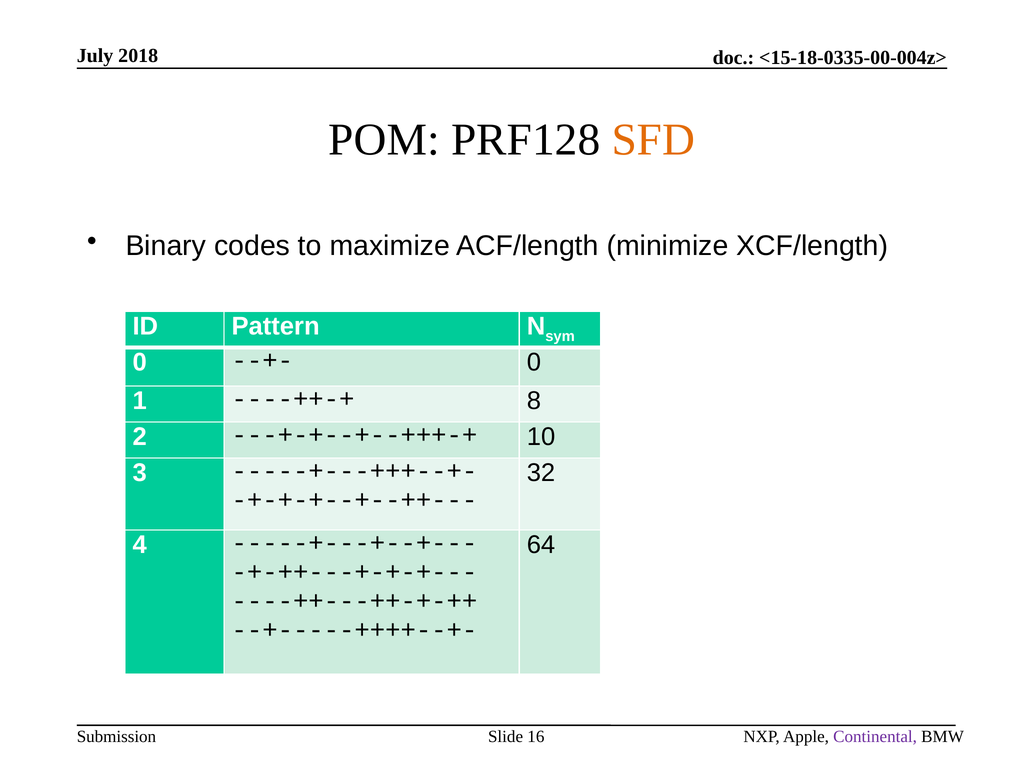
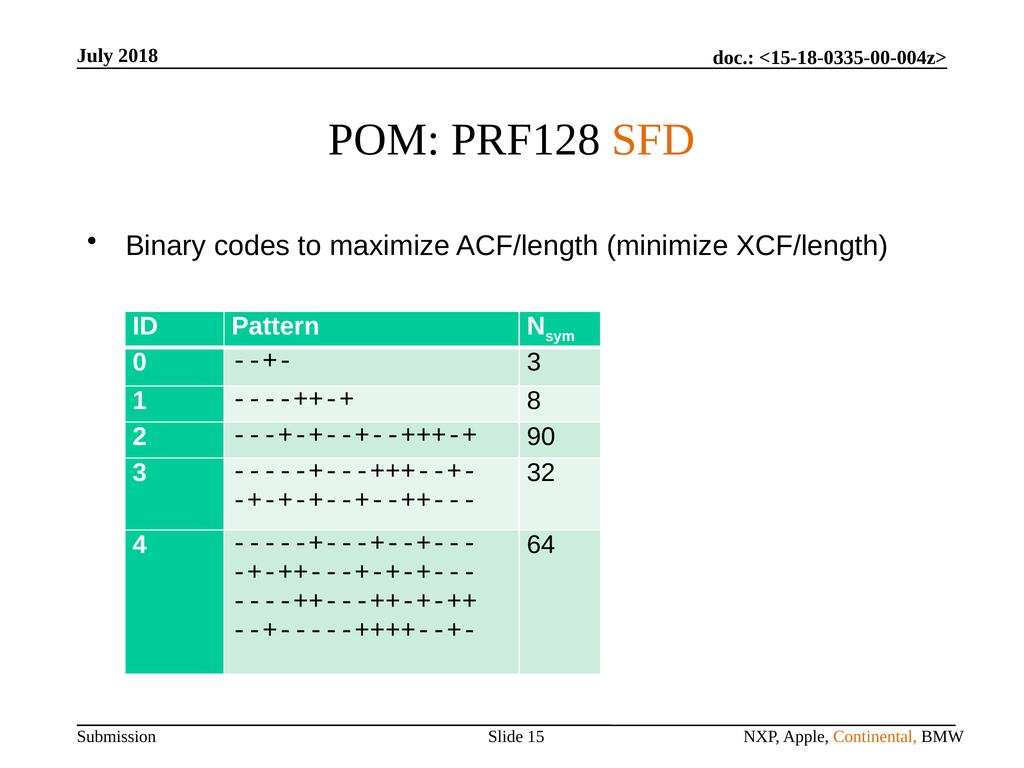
0: 0 -> 3 (534, 362)
10: 10 -> 90 (541, 437)
16: 16 -> 15 (536, 737)
Continental colour: purple -> orange (875, 737)
